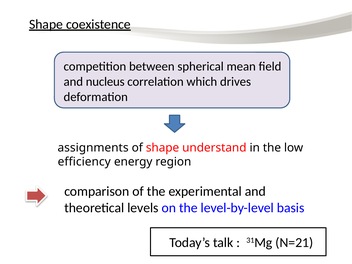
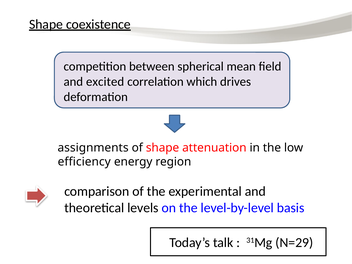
nucleus: nucleus -> excited (105, 82)
understand: understand -> attenuation (214, 148)
N=21: N=21 -> N=29 (294, 243)
